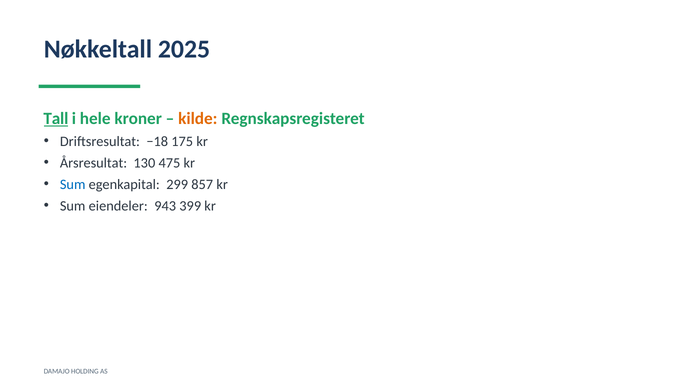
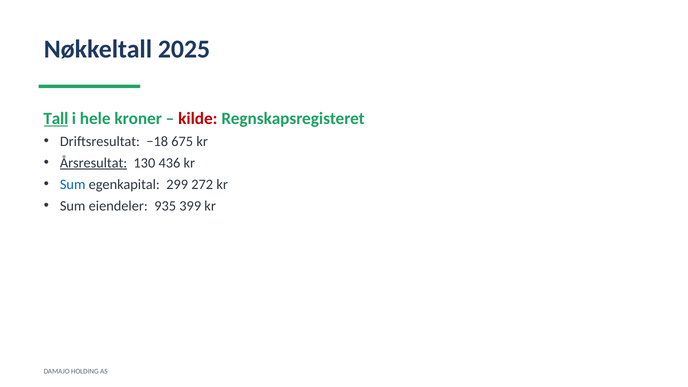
kilde colour: orange -> red (198, 118)
175: 175 -> 675 (182, 141)
Årsresultat underline: none -> present (93, 163)
475: 475 -> 436 (169, 163)
857: 857 -> 272 (202, 184)
943: 943 -> 935 (165, 206)
